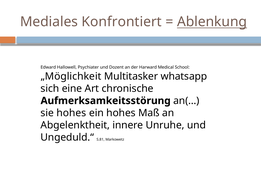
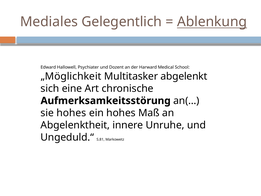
Konfrontiert: Konfrontiert -> Gelegentlich (122, 22)
whatsapp: whatsapp -> abgelenkt (184, 76)
